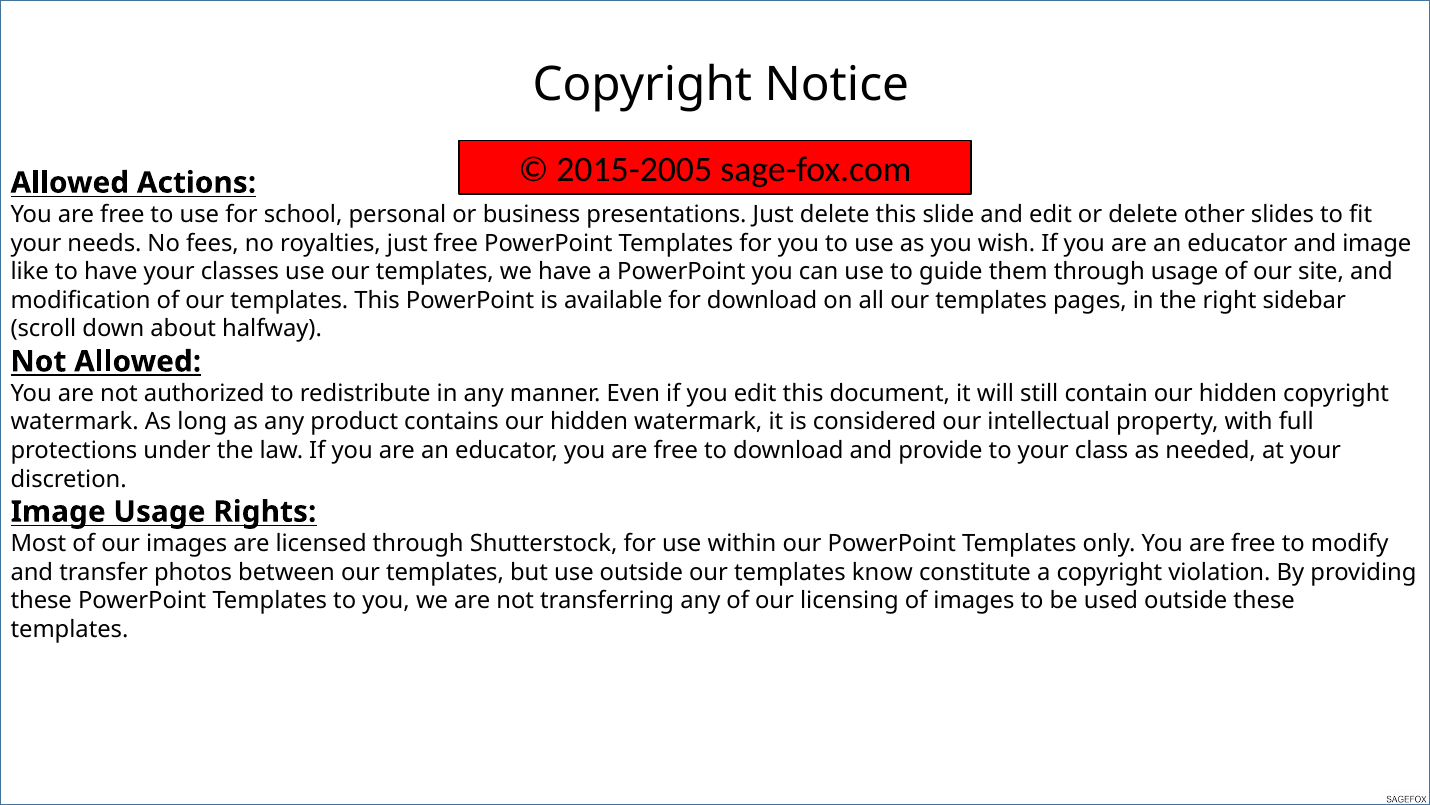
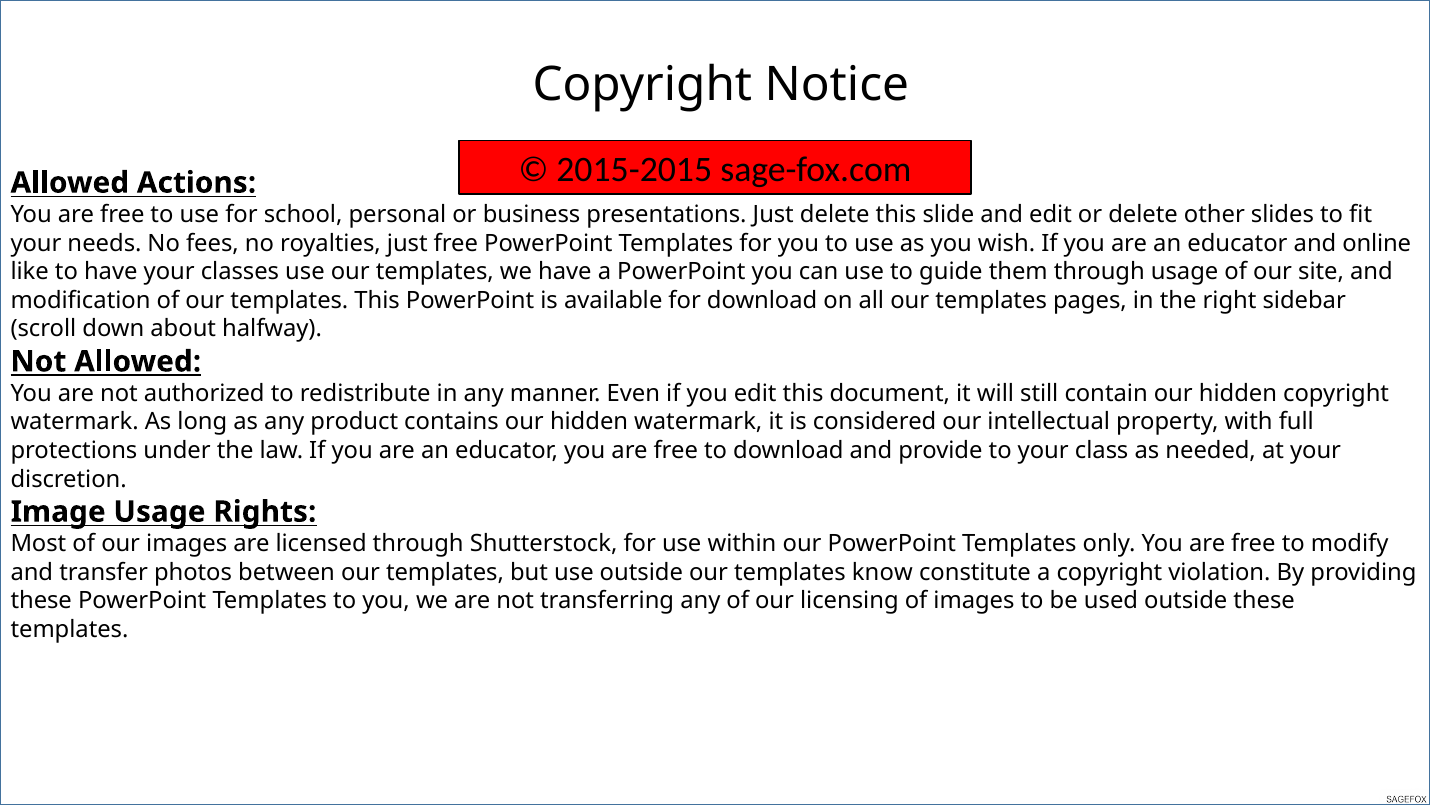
2015-2005: 2015-2005 -> 2015-2015 (634, 170)
and image: image -> online (1377, 243)
